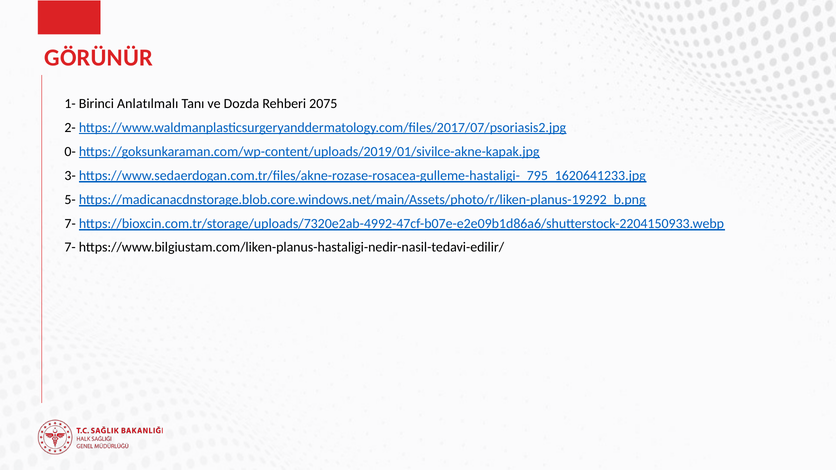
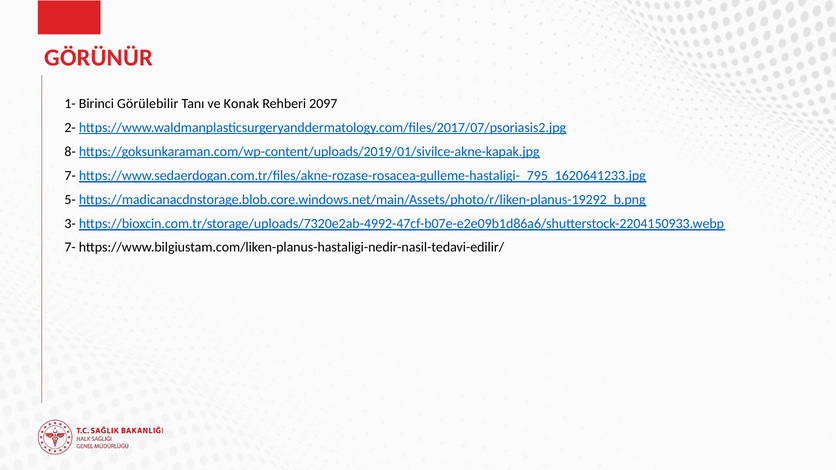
Anlatılmalı: Anlatılmalı -> Görülebilir (148, 104)
Dozda: Dozda -> Konak (241, 104)
2075: 2075 -> 2097 (323, 104)
0-: 0- -> 8- (70, 152)
3-: 3- -> 7- (70, 176)
7-: 7- -> 3- (70, 224)
